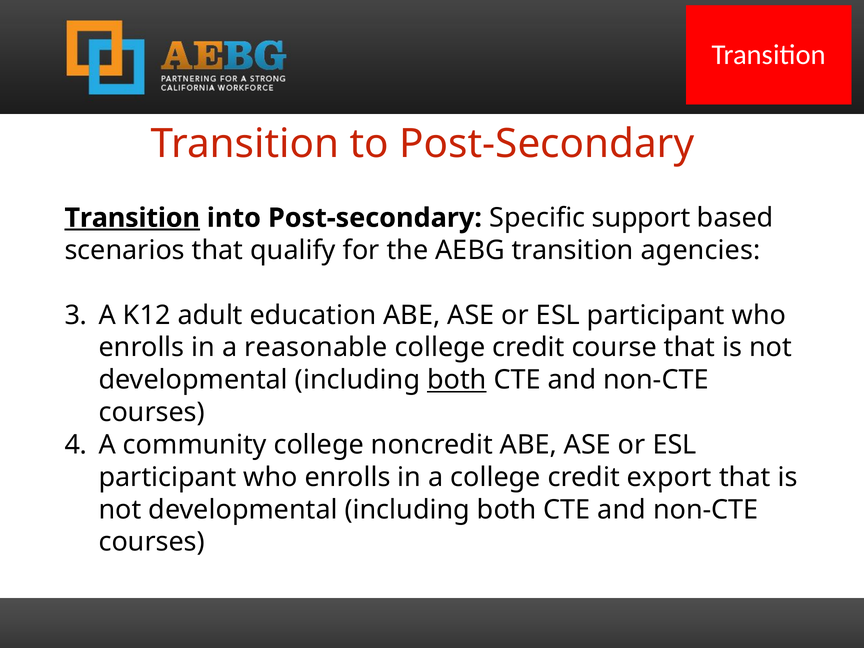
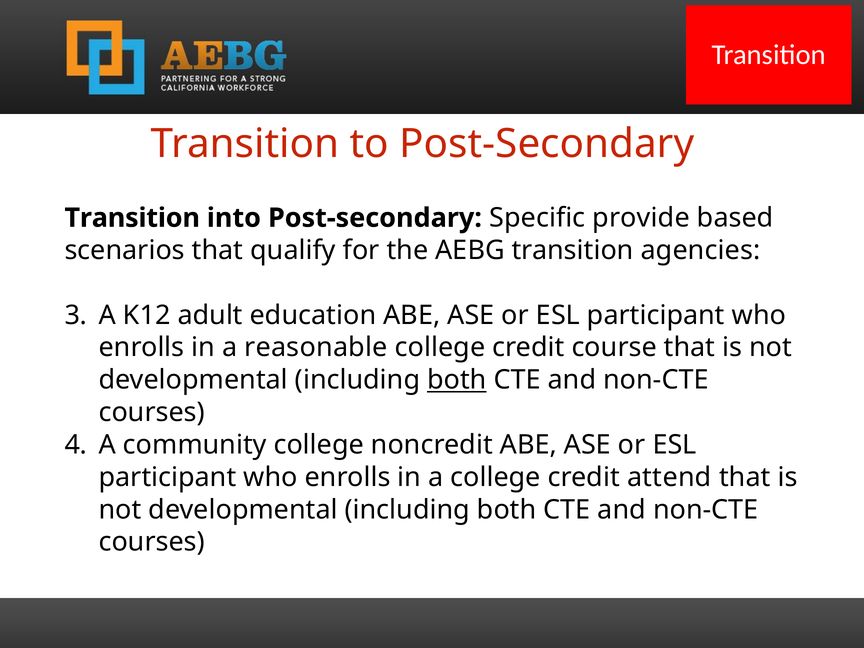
Transition underline: present -> none (132, 218)
support: support -> provide (641, 218)
export: export -> attend (669, 477)
